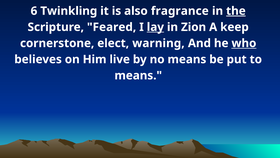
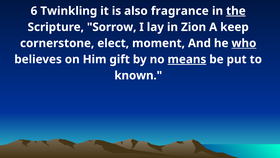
Feared: Feared -> Sorrow (112, 27)
lay underline: present -> none (155, 27)
warning: warning -> moment (159, 43)
live: live -> gift (120, 59)
means underline: none -> present (187, 59)
means: means -> known (138, 75)
